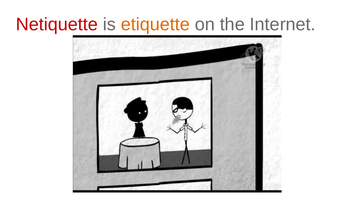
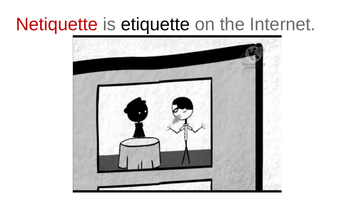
etiquette colour: orange -> black (155, 24)
